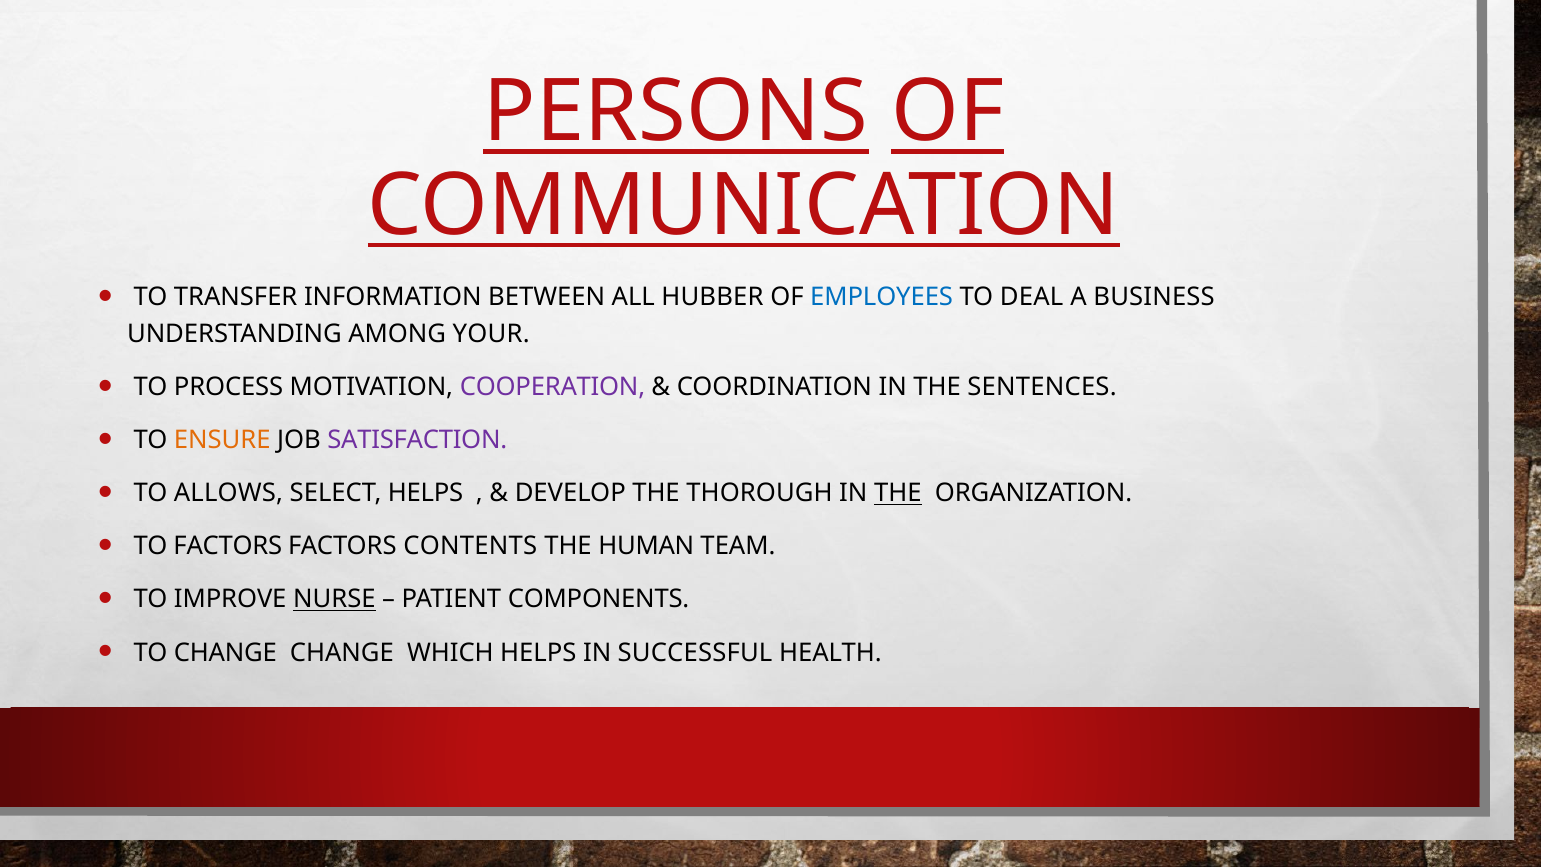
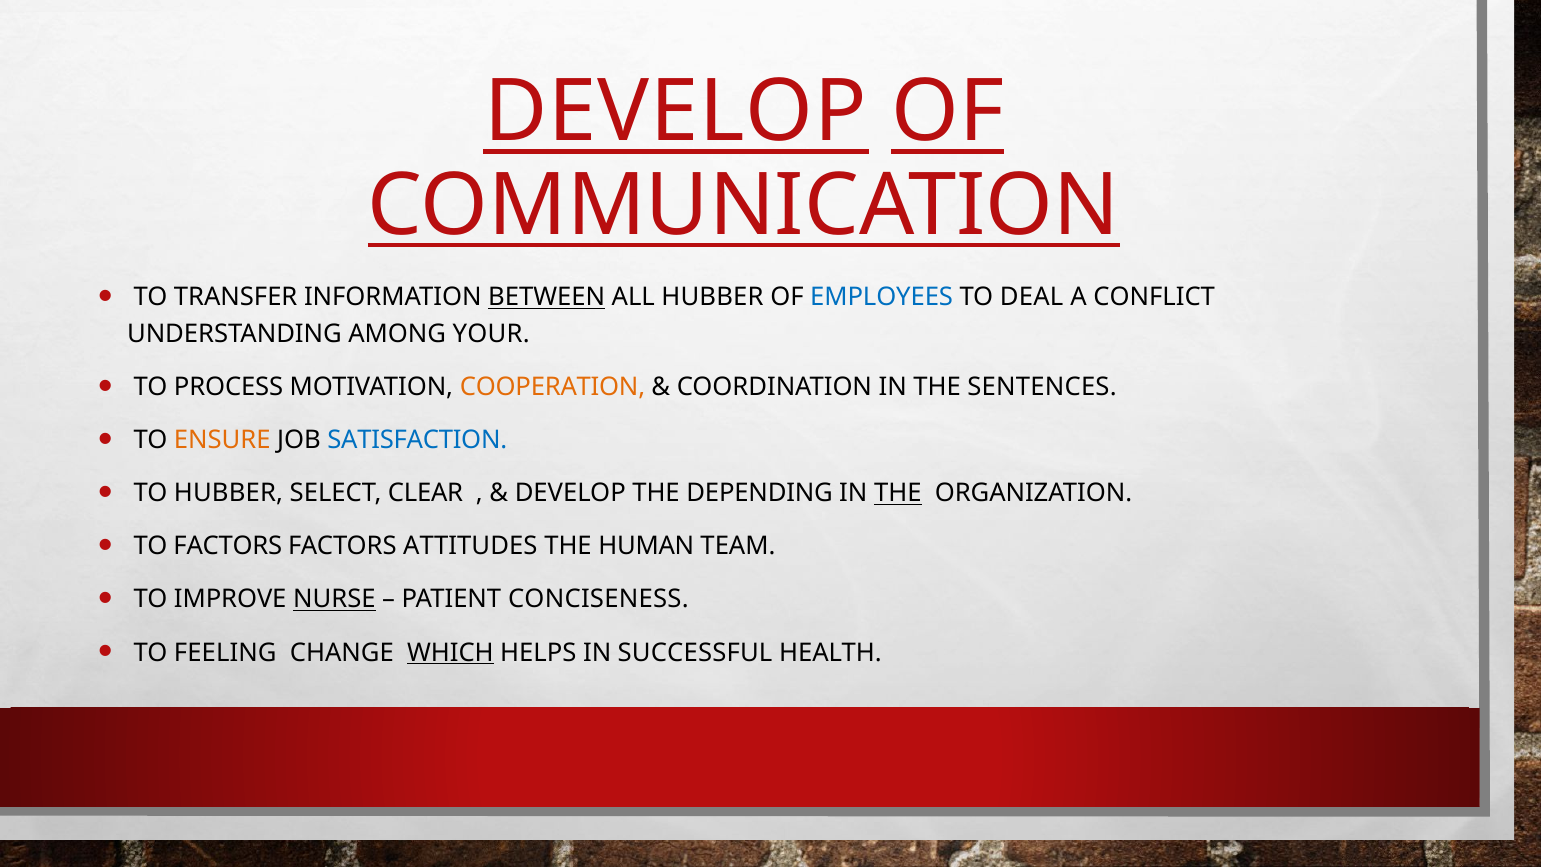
PERSONS: PERSONS -> DEVELOP (676, 112)
BETWEEN underline: none -> present (547, 297)
BUSINESS: BUSINESS -> CONFLICT (1154, 297)
COOPERATION colour: purple -> orange (553, 387)
SATISFACTION colour: purple -> blue (417, 440)
TO ALLOWS: ALLOWS -> HUBBER (228, 493)
SELECT HELPS: HELPS -> CLEAR (426, 493)
THOROUGH: THOROUGH -> DEPENDING (760, 493)
CONTENTS: CONTENTS -> ATTITUDES (470, 546)
COMPONENTS: COMPONENTS -> CONCISENESS (598, 599)
TO CHANGE: CHANGE -> FEELING (225, 652)
WHICH underline: none -> present (450, 652)
